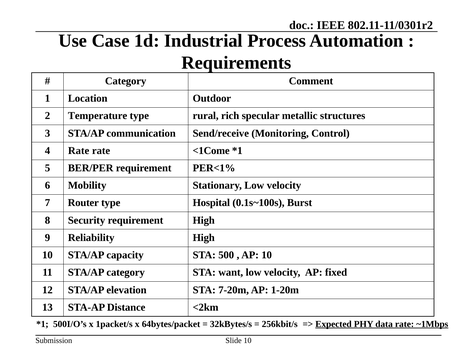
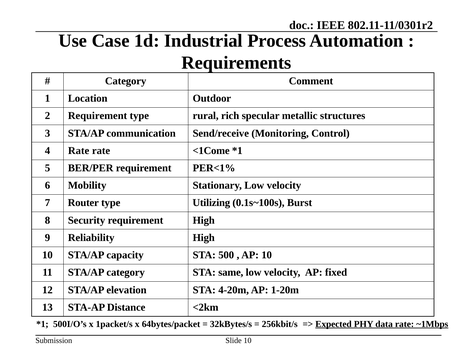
2 Temperature: Temperature -> Requirement (98, 116)
Hospital: Hospital -> Utilizing (211, 203)
want: want -> same (231, 272)
7-20m: 7-20m -> 4-20m (234, 290)
